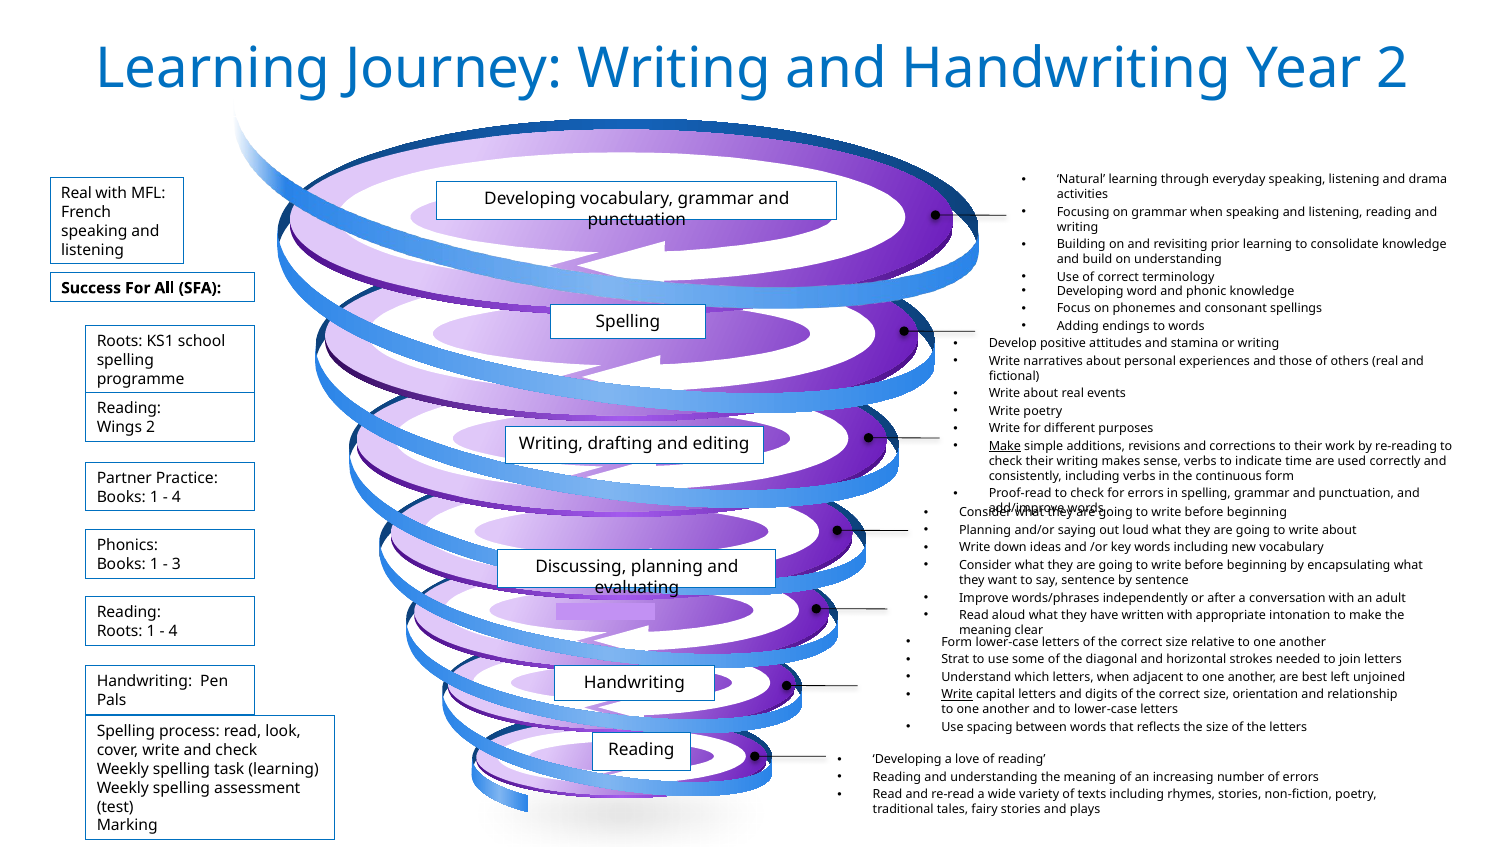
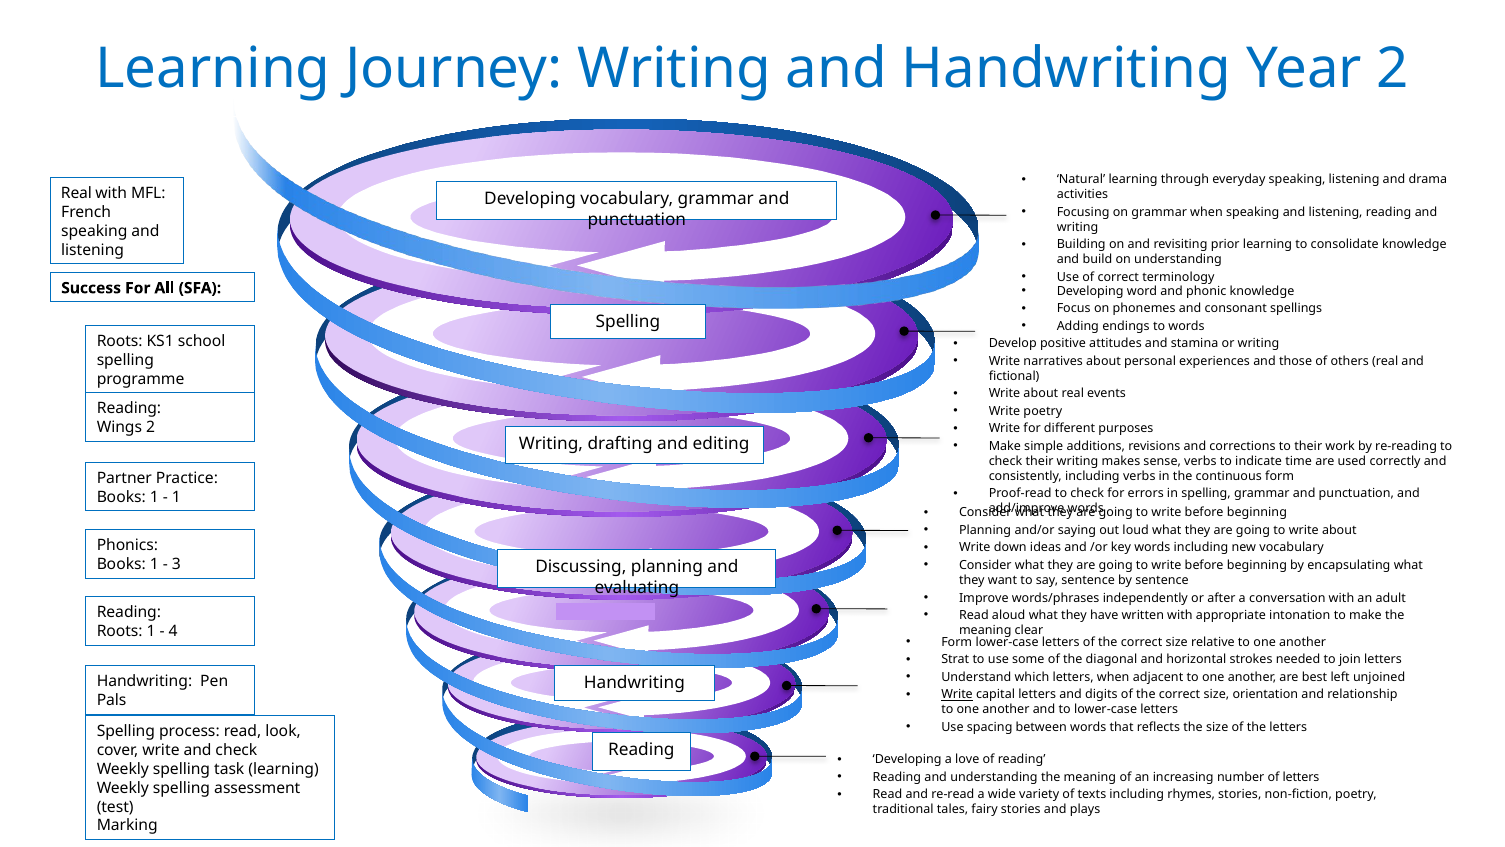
Make underline: present -> none (1005, 446)
4: 4 -> 1 (176, 497)
of errors: errors -> letters (1301, 777)
